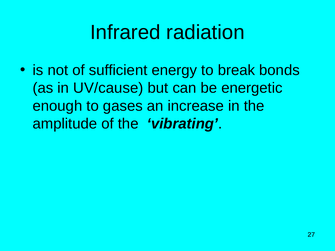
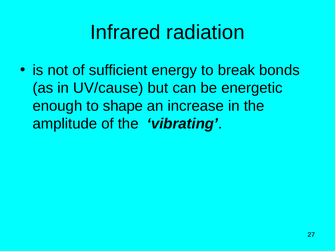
gases: gases -> shape (123, 106)
